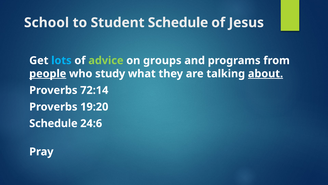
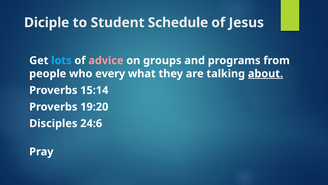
School: School -> Diciple (47, 23)
advice colour: light green -> pink (106, 60)
people underline: present -> none (48, 73)
study: study -> every (110, 73)
72:14: 72:14 -> 15:14 (94, 90)
Schedule: Schedule -> Disciples (53, 123)
